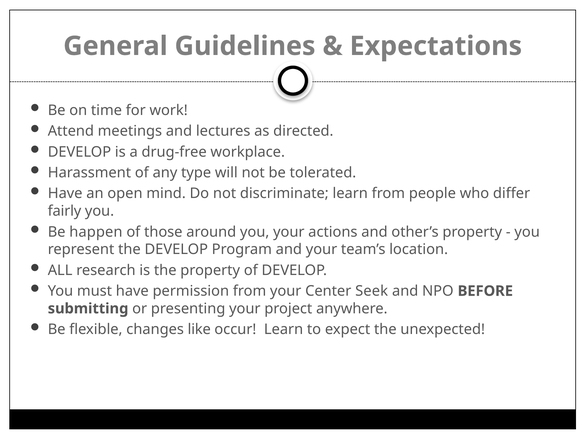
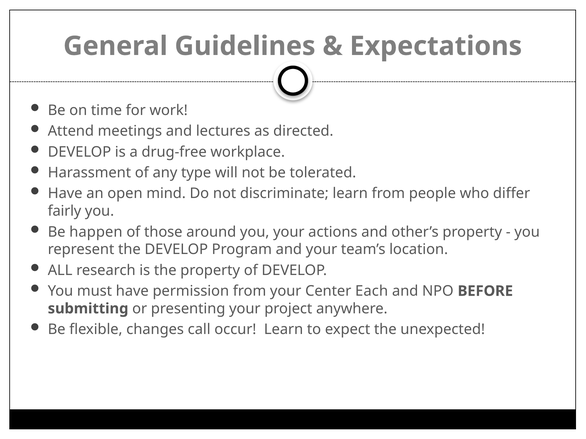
Seek: Seek -> Each (372, 291)
like: like -> call (199, 330)
